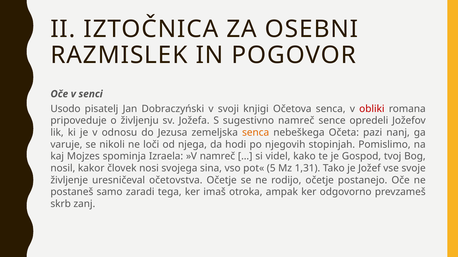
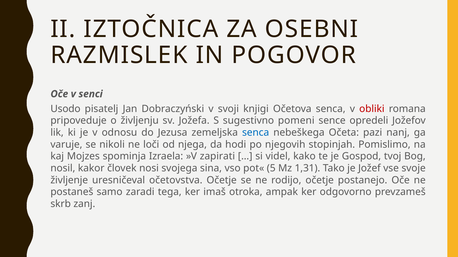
sugestivno namreč: namreč -> pomeni (296, 121)
senca colour: orange -> blue (256, 133)
»V namreč: namreč -> zapirati (217, 157)
